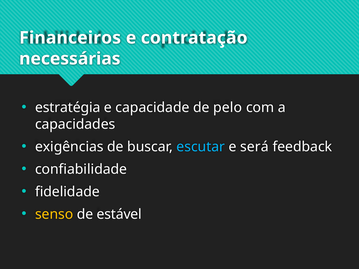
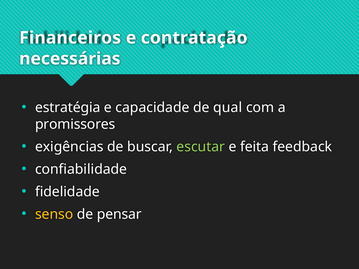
pelo: pelo -> qual (228, 108)
capacidades: capacidades -> promissores (75, 124)
escutar colour: light blue -> light green (201, 147)
será: será -> feita (255, 147)
estável: estável -> pensar (119, 214)
